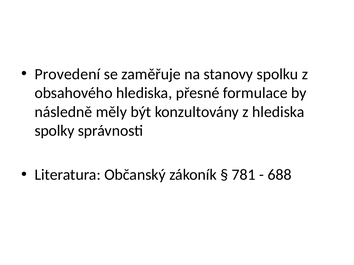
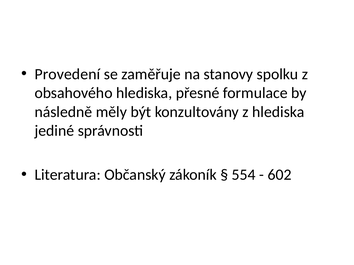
spolky: spolky -> jediné (54, 131)
781: 781 -> 554 (244, 175)
688: 688 -> 602 (280, 175)
